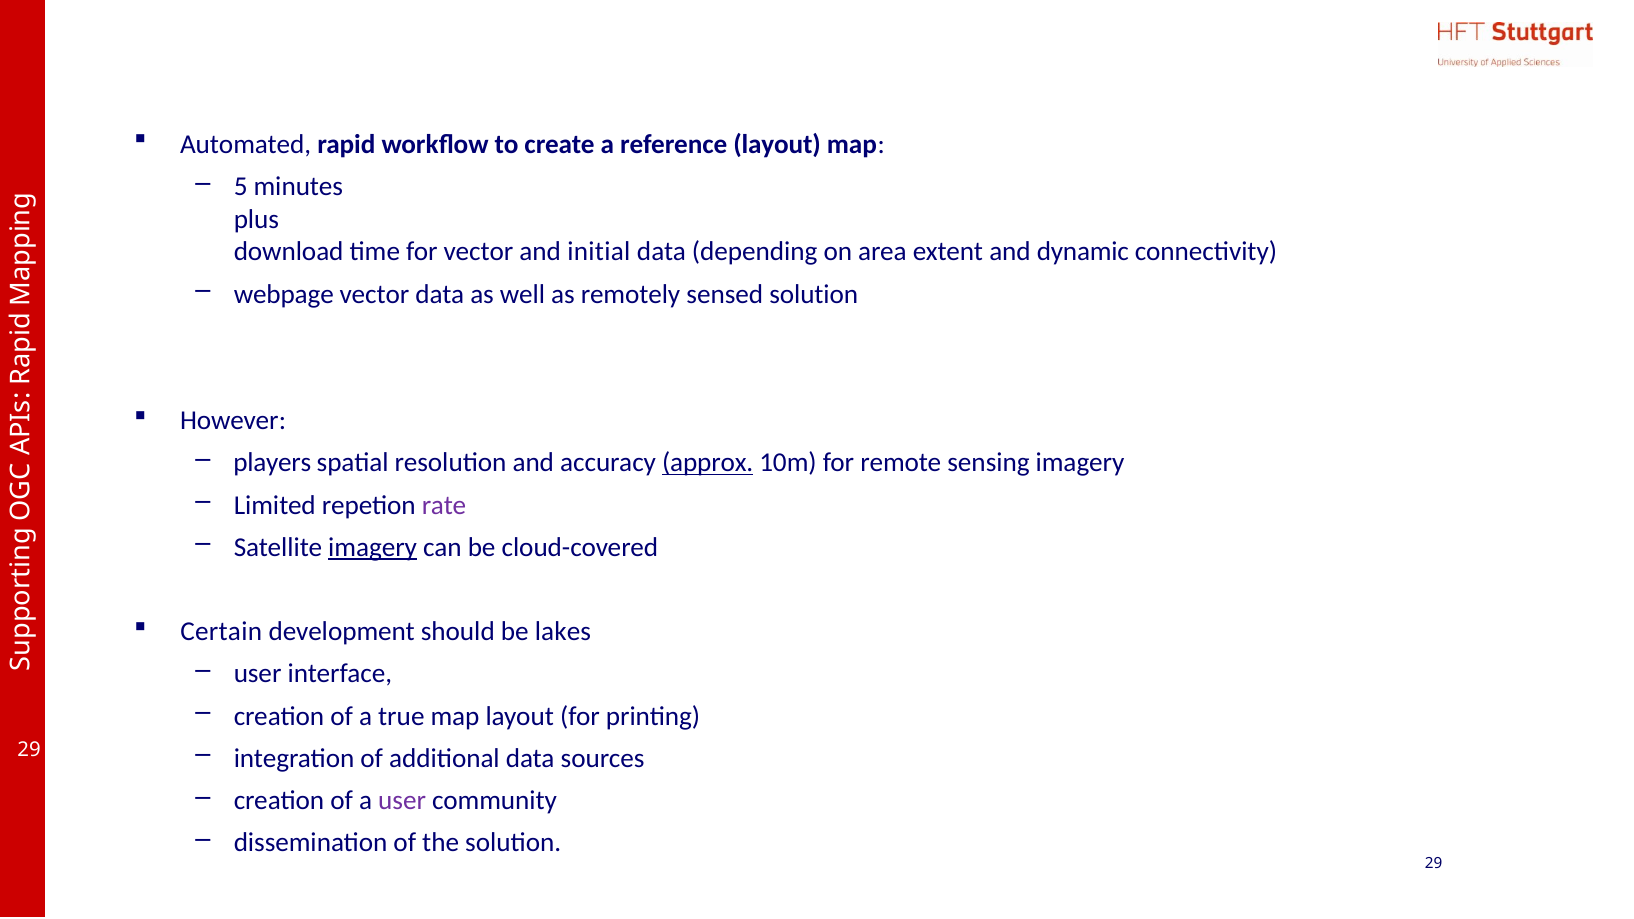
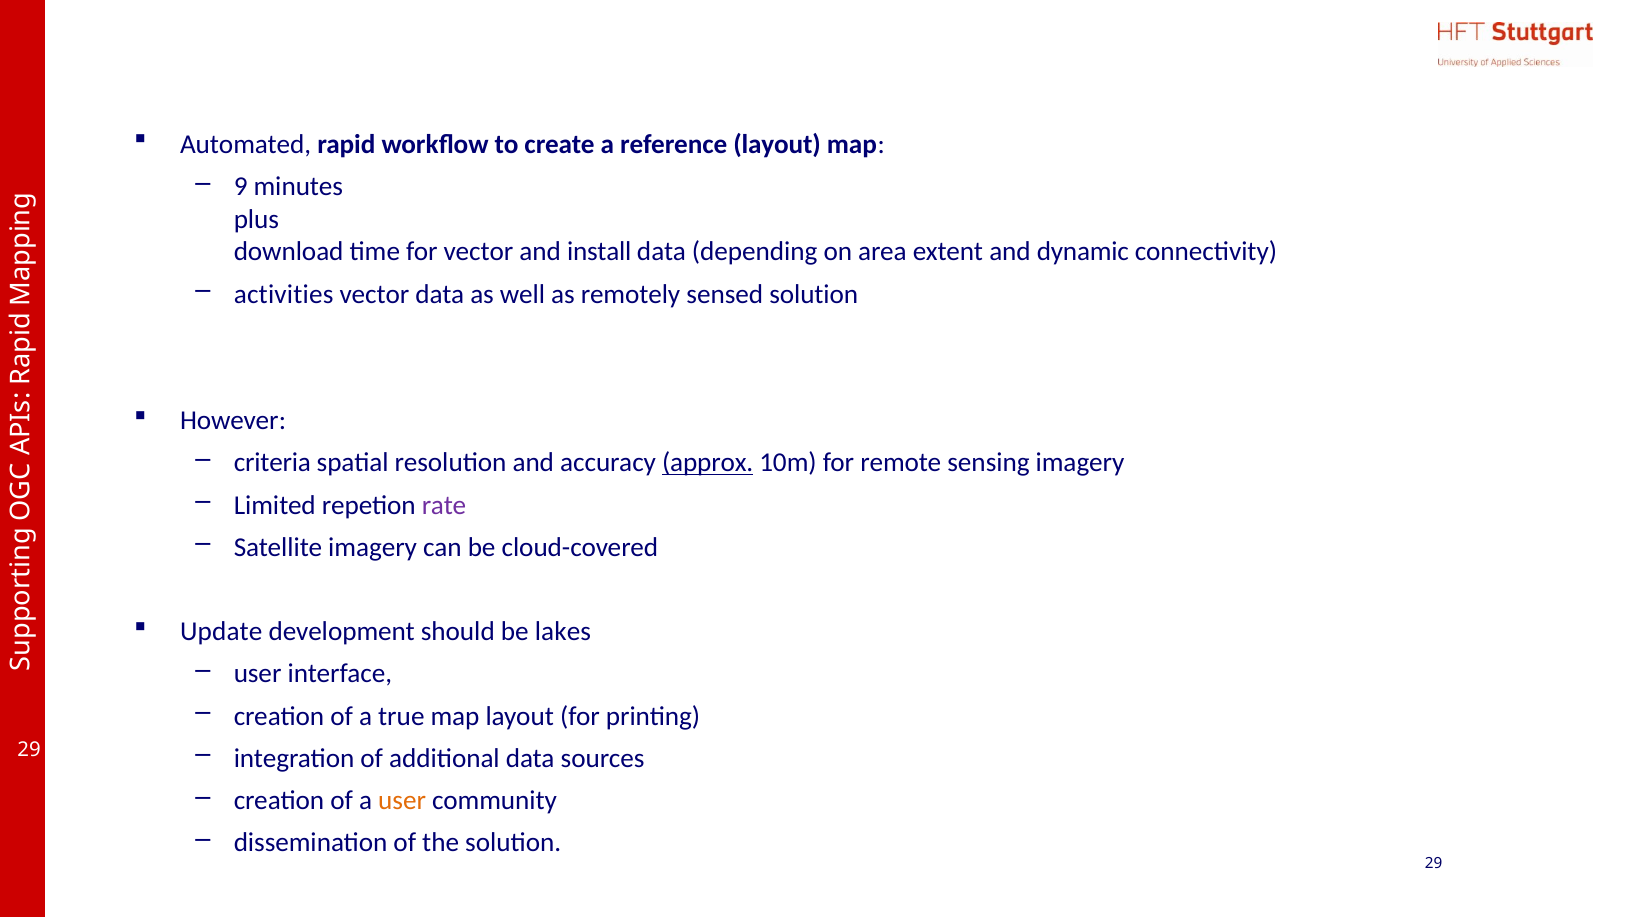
5: 5 -> 9 (241, 187)
initial: initial -> install (599, 252)
webpage: webpage -> activities (284, 294)
players: players -> criteria (272, 463)
imagery underline: present -> none (373, 547)
Certain: Certain -> Update (221, 632)
user colour: purple -> orange (402, 801)
